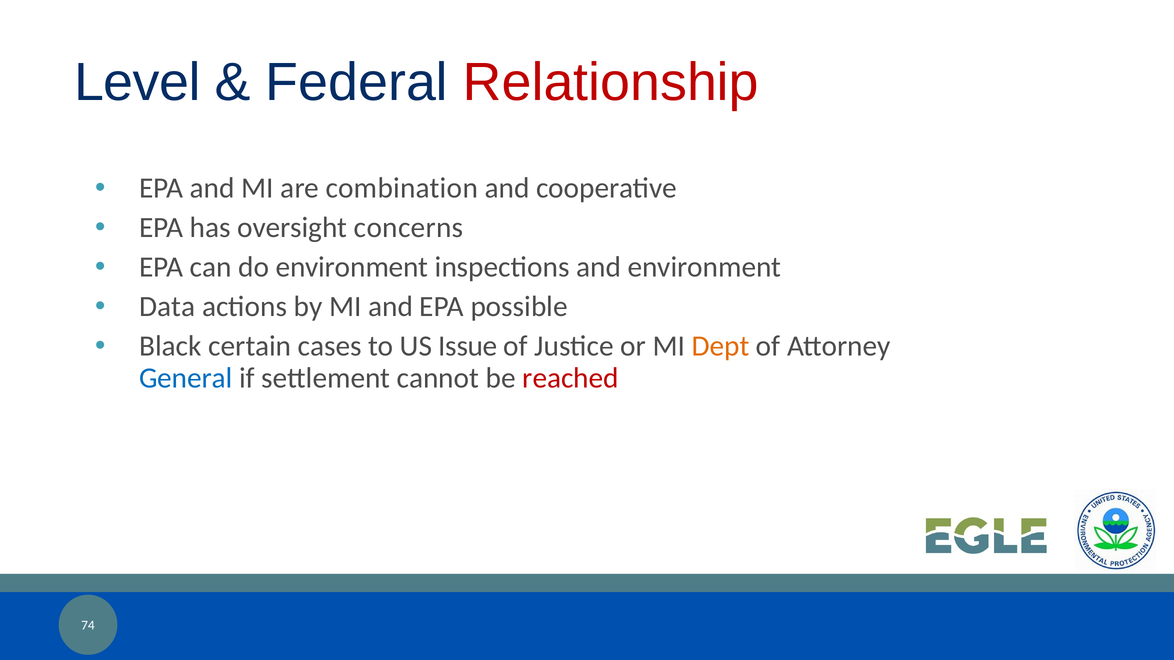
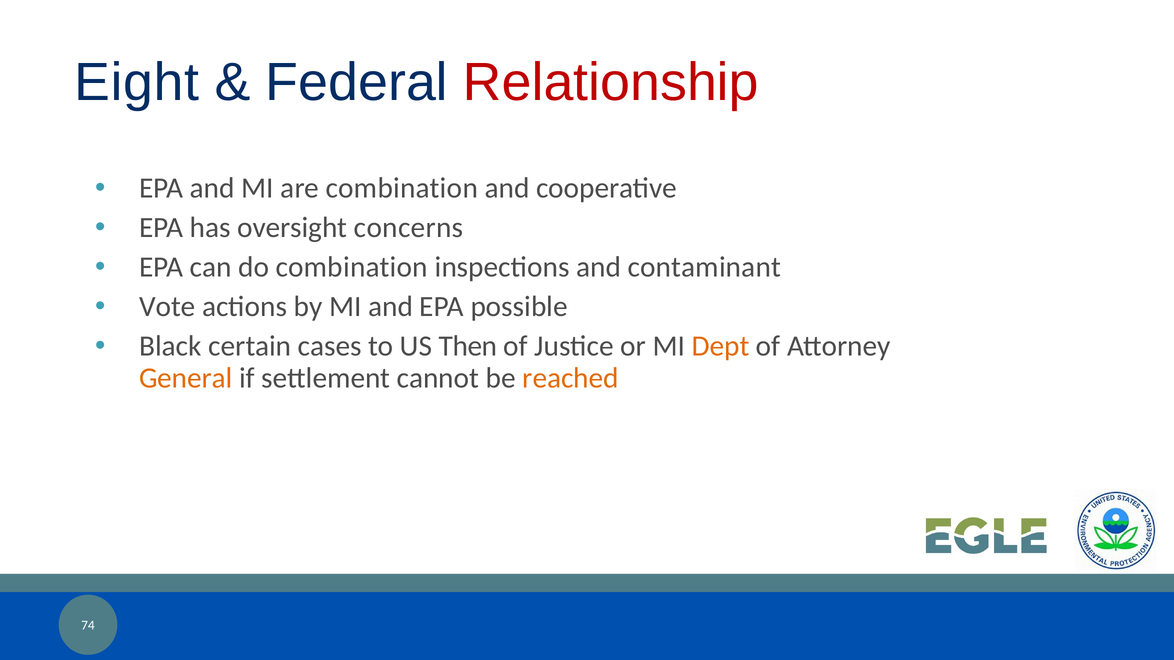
Level: Level -> Eight (137, 83)
do environment: environment -> combination (352, 267)
and environment: environment -> contaminant (704, 267)
Data: Data -> Vote (167, 307)
Issue: Issue -> Then (468, 346)
General colour: blue -> orange (186, 378)
reached colour: red -> orange (571, 378)
